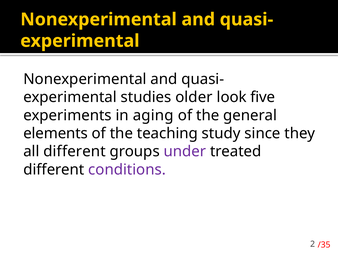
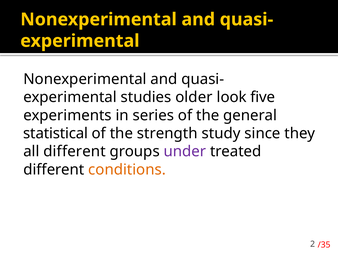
aging: aging -> series (153, 115)
elements: elements -> statistical (56, 133)
teaching: teaching -> strength (167, 133)
conditions colour: purple -> orange (127, 169)
